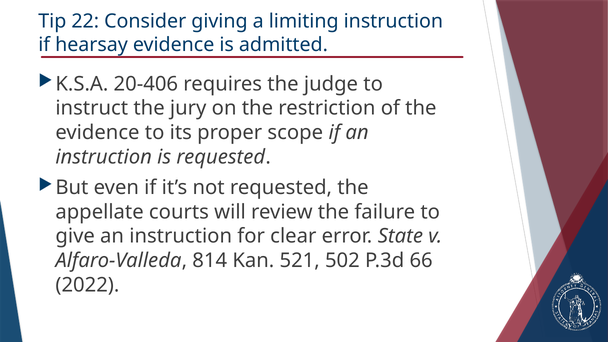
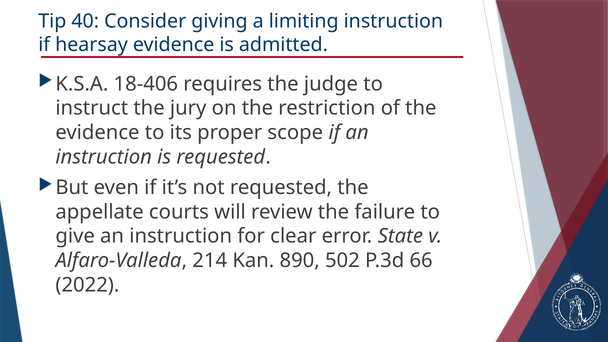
22: 22 -> 40 (85, 21)
20-406: 20-406 -> 18-406 (146, 84)
814: 814 -> 214 (210, 261)
521: 521 -> 890 (300, 261)
